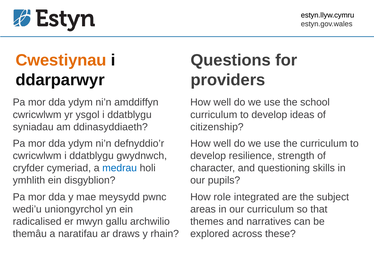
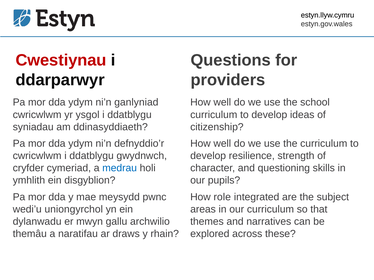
Cwestiynau colour: orange -> red (61, 60)
amddiffyn: amddiffyn -> ganlyniad (136, 103)
radicalised: radicalised -> dylanwadu (37, 222)
